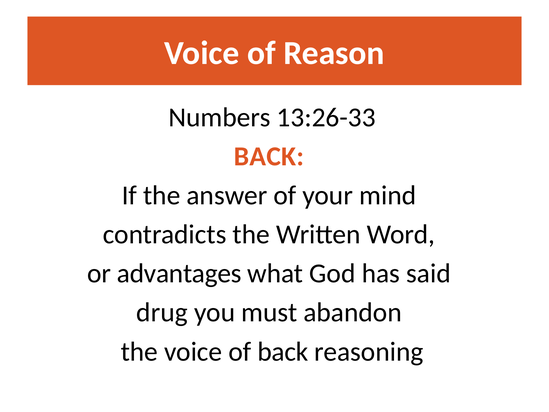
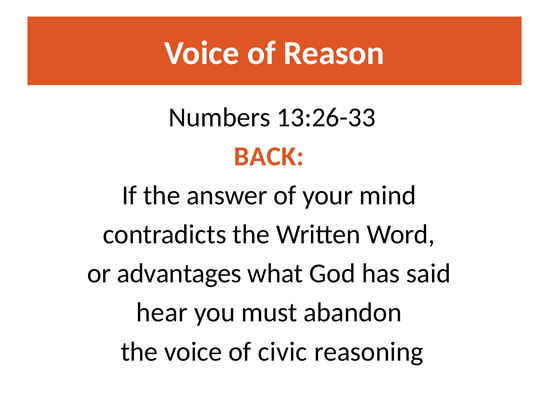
drug: drug -> hear (162, 312)
of back: back -> civic (283, 351)
